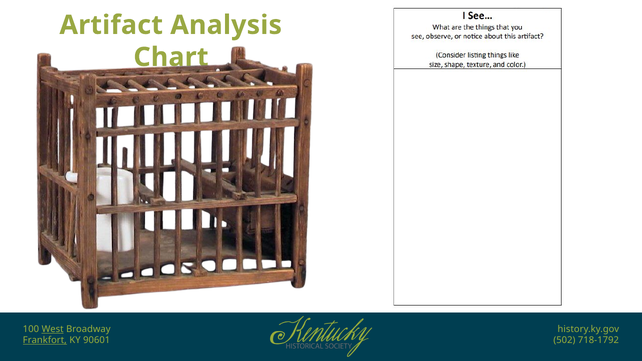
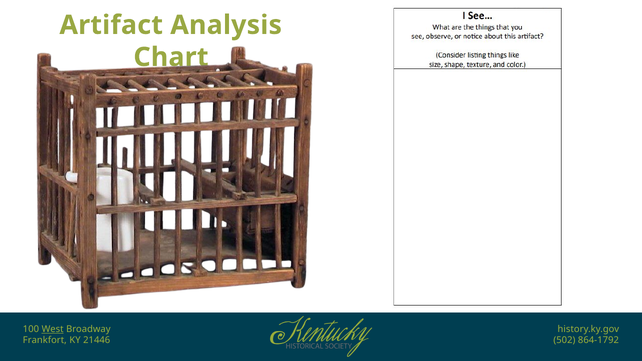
Frankfort underline: present -> none (45, 340)
90601: 90601 -> 21446 (97, 340)
718-1792: 718-1792 -> 864-1792 (598, 340)
